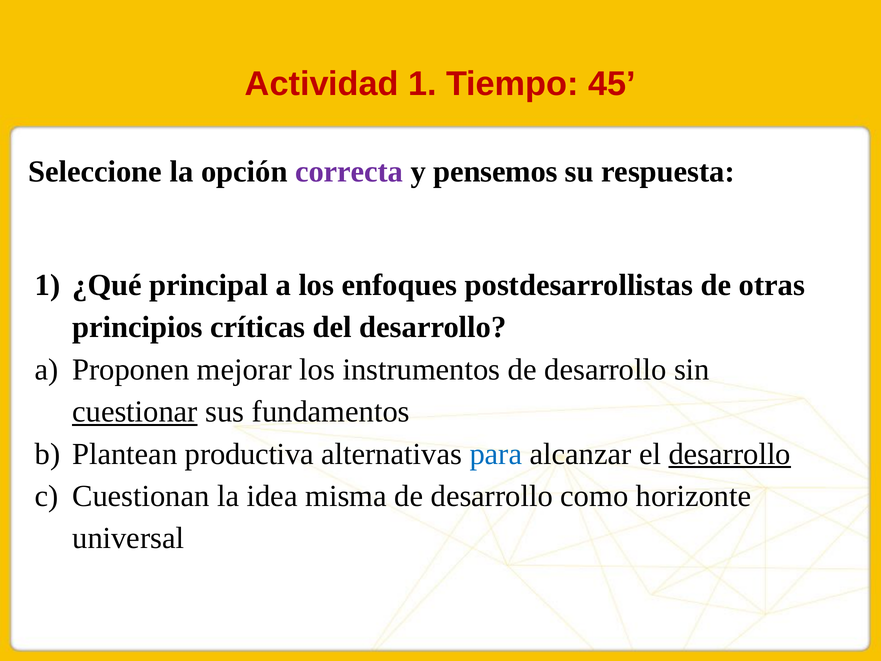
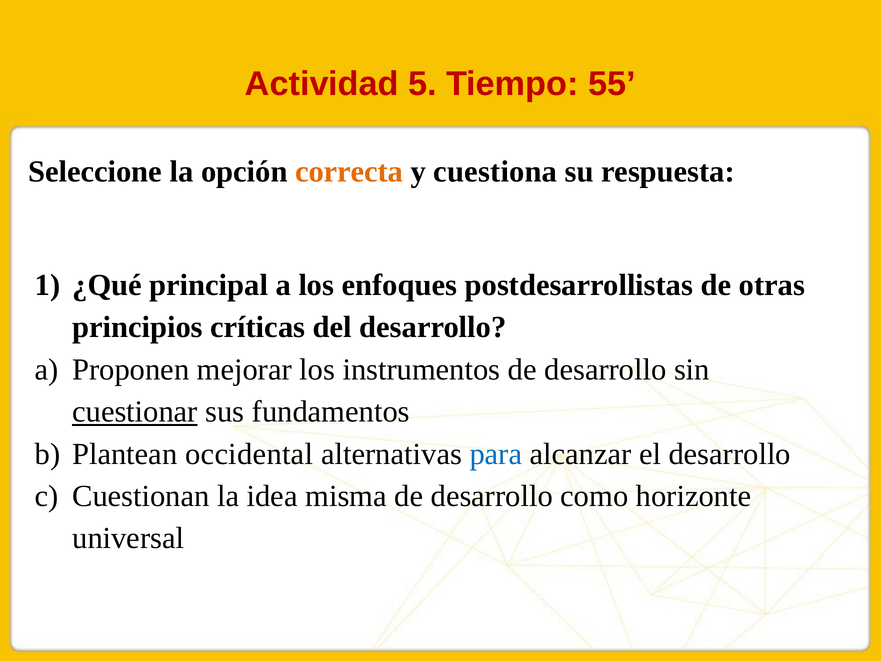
Actividad 1: 1 -> 5 (423, 84)
45: 45 -> 55 (612, 84)
correcta colour: purple -> orange (349, 171)
pensemos: pensemos -> cuestiona (495, 171)
productiva: productiva -> occidental (249, 454)
desarrollo underline: present -> none (730, 454)
